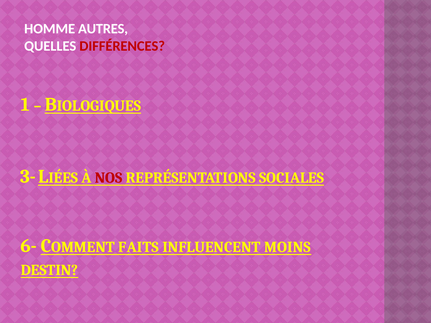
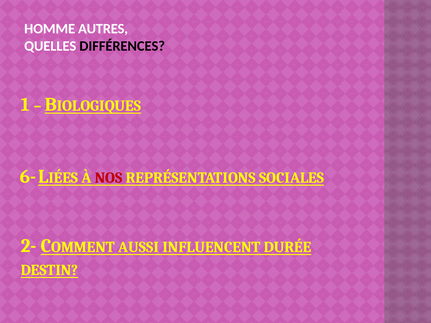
DIFFÉRENCES colour: red -> black (122, 46)
3-: 3- -> 6- (28, 177)
6-: 6- -> 2- (29, 246)
FAITS: FAITS -> AUSSI (139, 247)
MOINS: MOINS -> DURÉE (288, 247)
